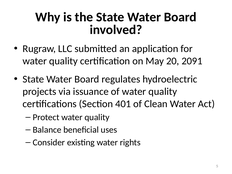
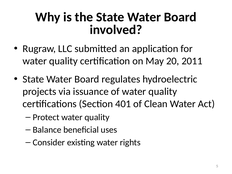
2091: 2091 -> 2011 (192, 61)
